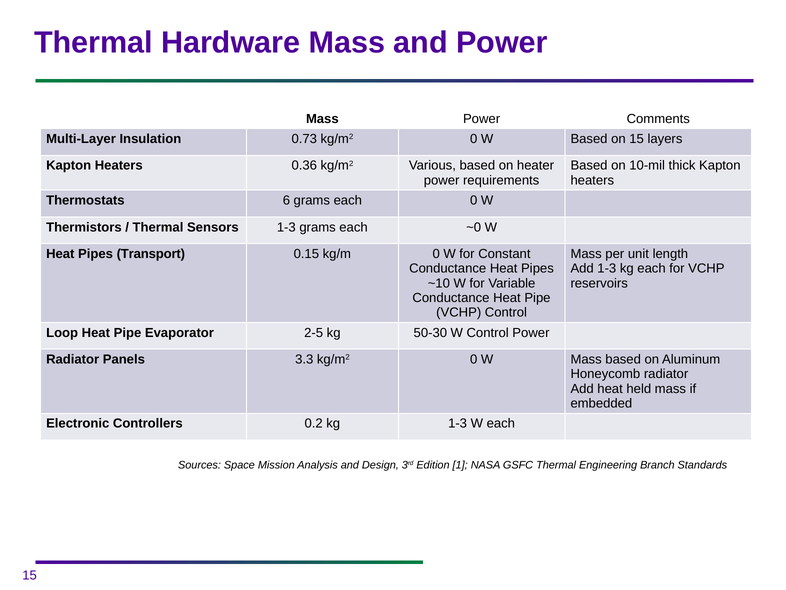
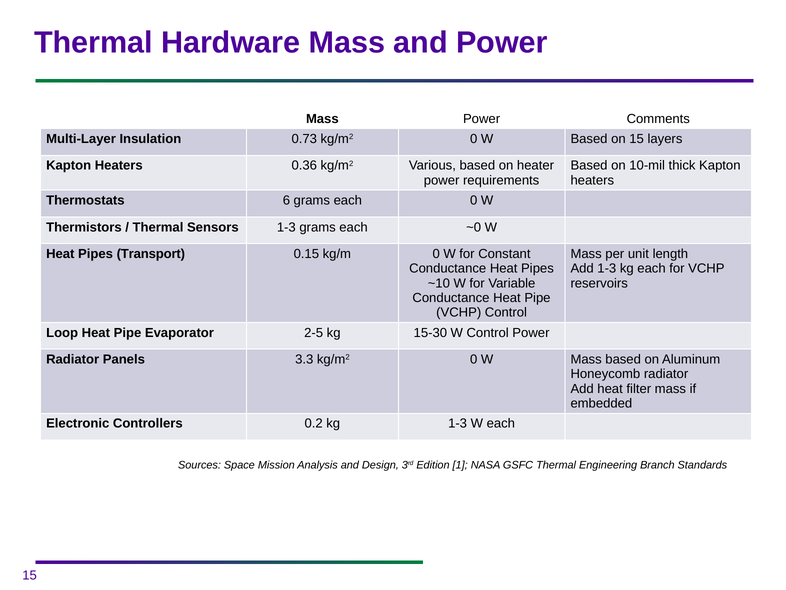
50-30: 50-30 -> 15-30 (430, 332)
held: held -> filter (639, 388)
